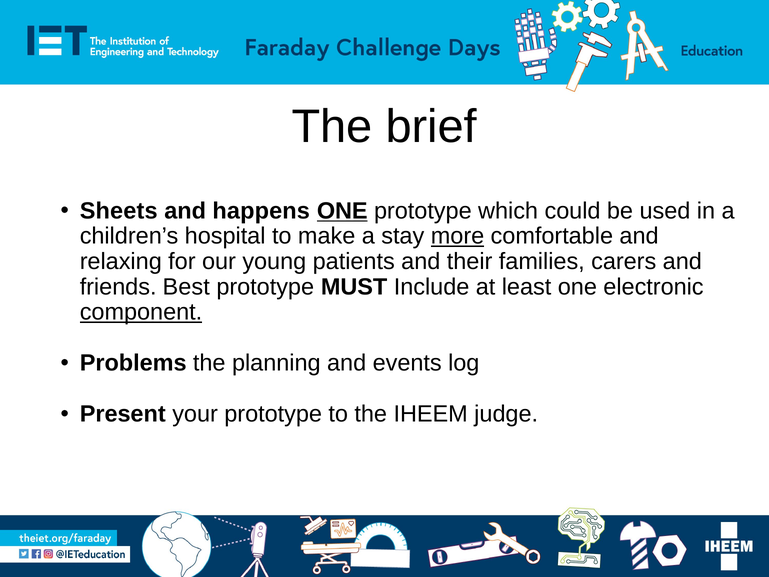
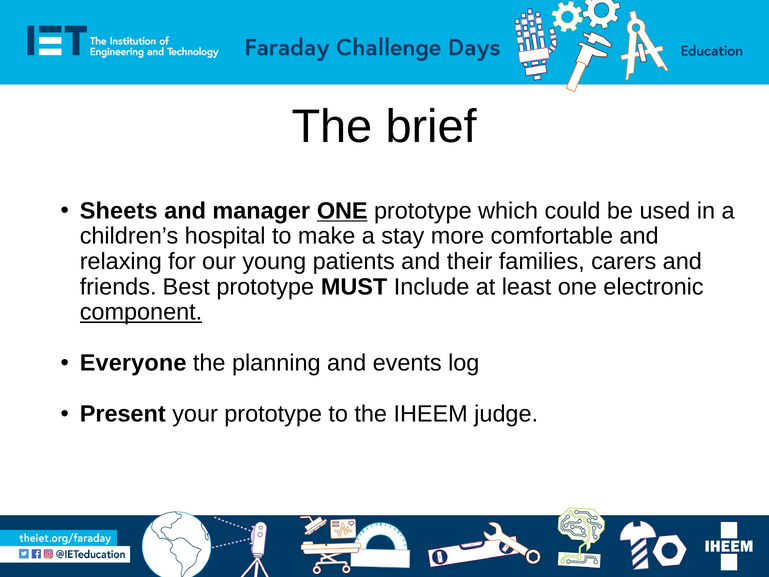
happens: happens -> manager (261, 211)
more underline: present -> none (458, 236)
Problems: Problems -> Everyone (133, 363)
